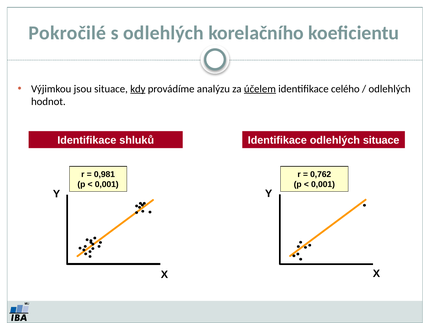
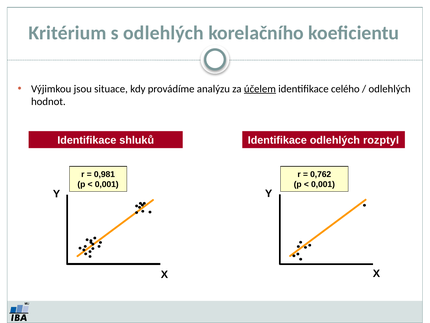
Pokročilé: Pokročilé -> Kritérium (67, 33)
kdy underline: present -> none (138, 89)
odlehlých situace: situace -> rozptyl (381, 140)
